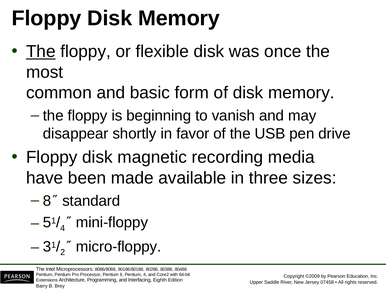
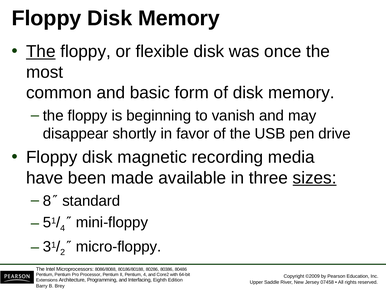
sizes underline: none -> present (315, 178)
